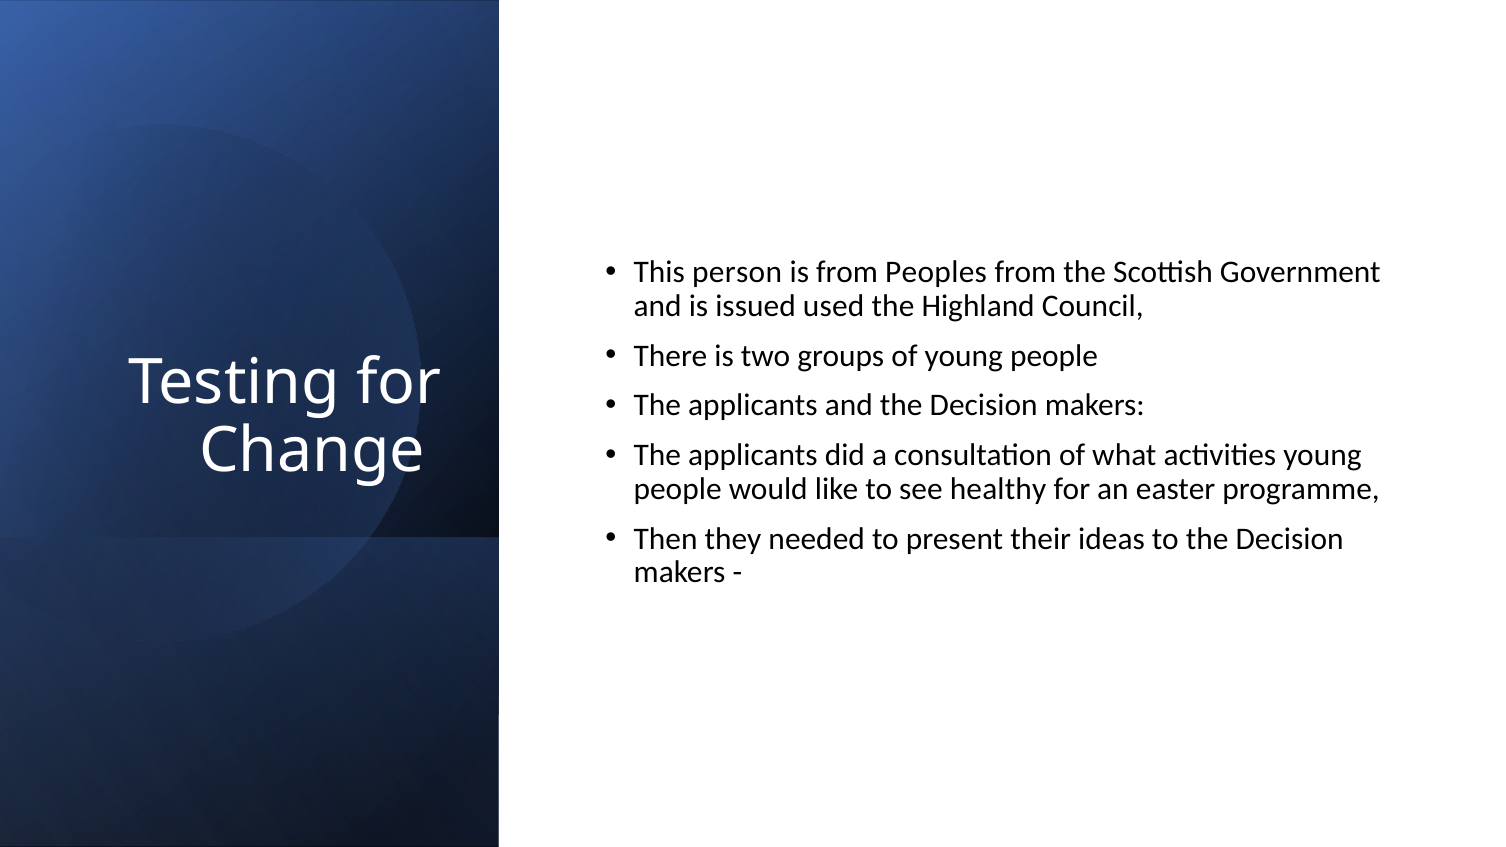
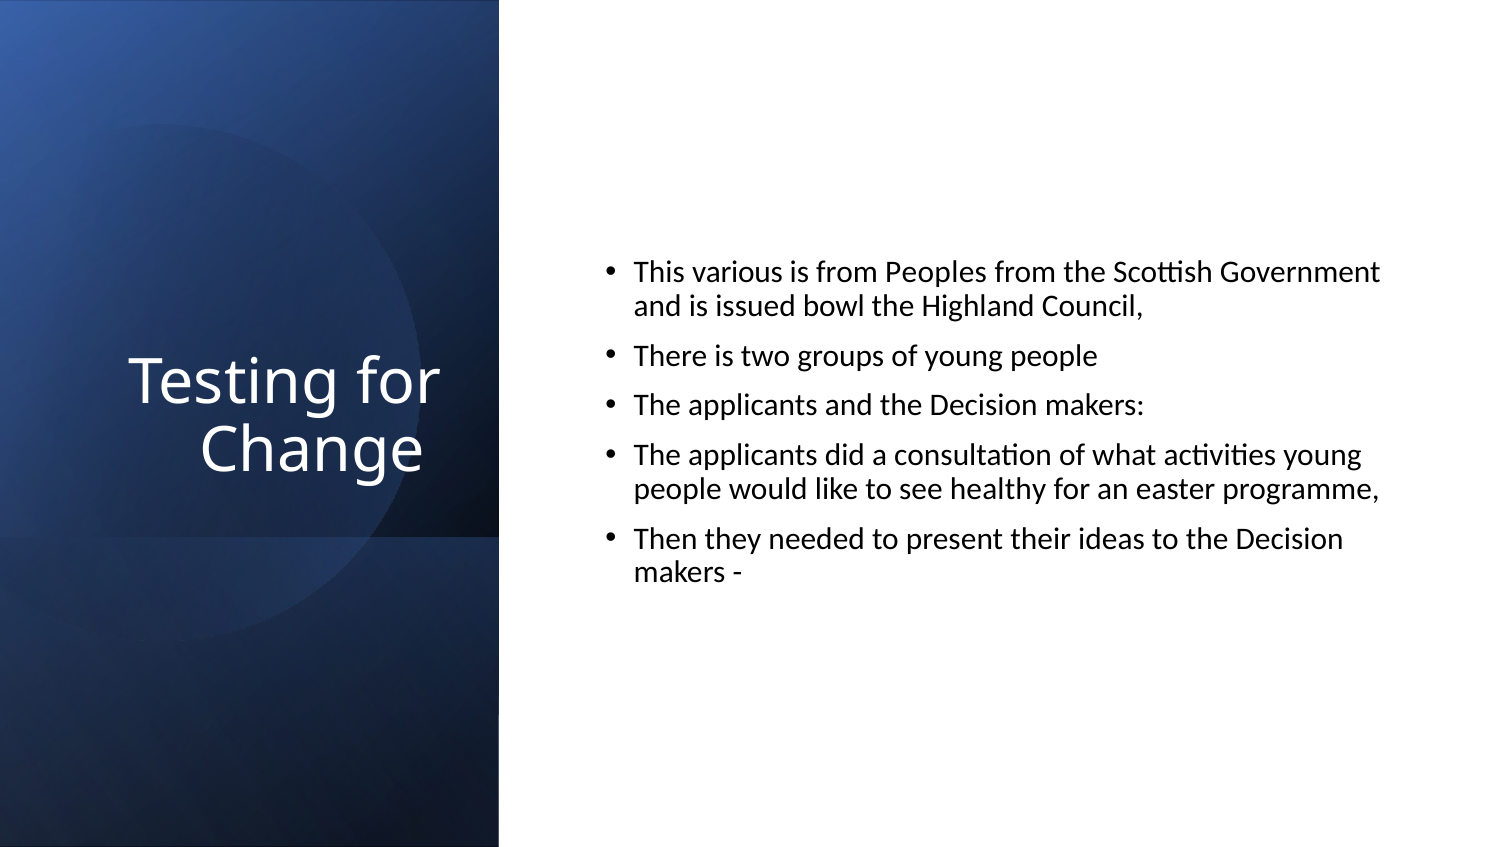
person: person -> various (737, 272)
used: used -> bowl (834, 306)
